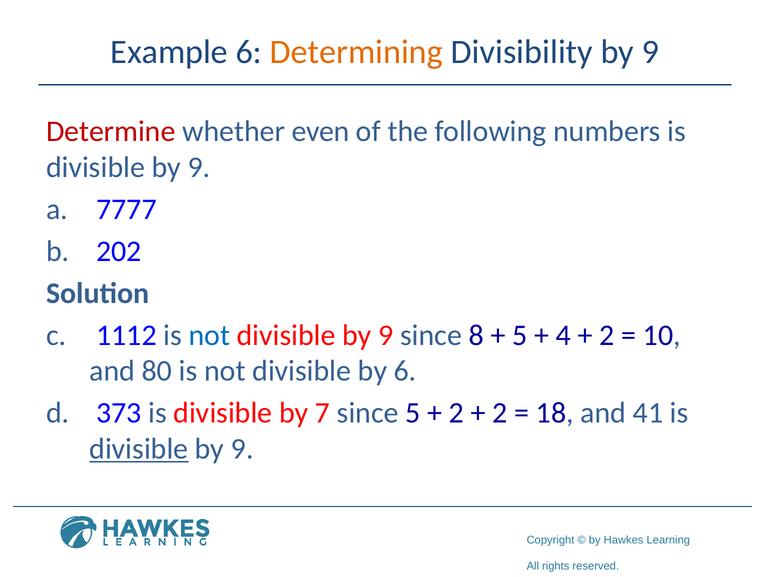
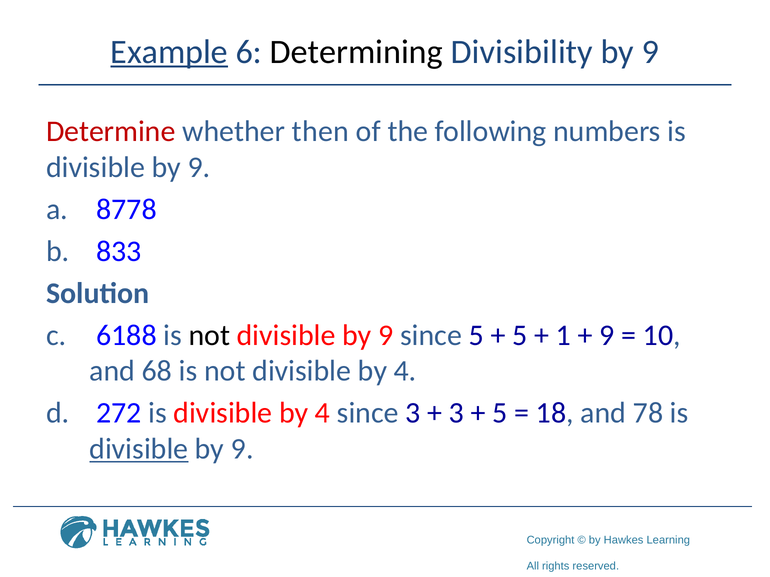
Example underline: none -> present (169, 52)
Determining colour: orange -> black (356, 52)
even: even -> then (320, 132)
7777: 7777 -> 8778 (126, 210)
202: 202 -> 833 (119, 252)
1112: 1112 -> 6188 (126, 335)
not colour: blue -> black (209, 335)
since 8: 8 -> 5 (476, 335)
4: 4 -> 1 (563, 335)
2: 2 -> 9 (607, 335)
80: 80 -> 68 (157, 371)
not divisible by 6: 6 -> 4 (405, 371)
373: 373 -> 272 (119, 413)
is divisible by 7: 7 -> 4 (322, 413)
since 5: 5 -> 3 (413, 413)
2: 2 -> 3 (456, 413)
2: 2 -> 5 (500, 413)
41: 41 -> 78 (648, 413)
